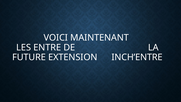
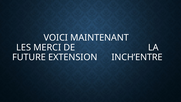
ENTRE: ENTRE -> MERCI (47, 47)
